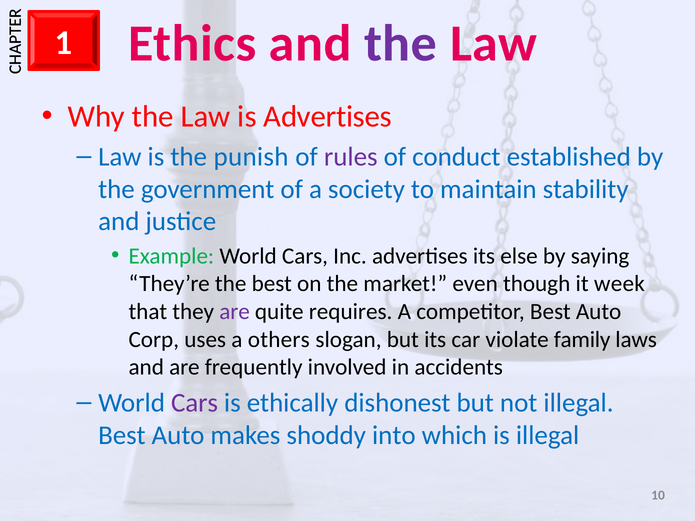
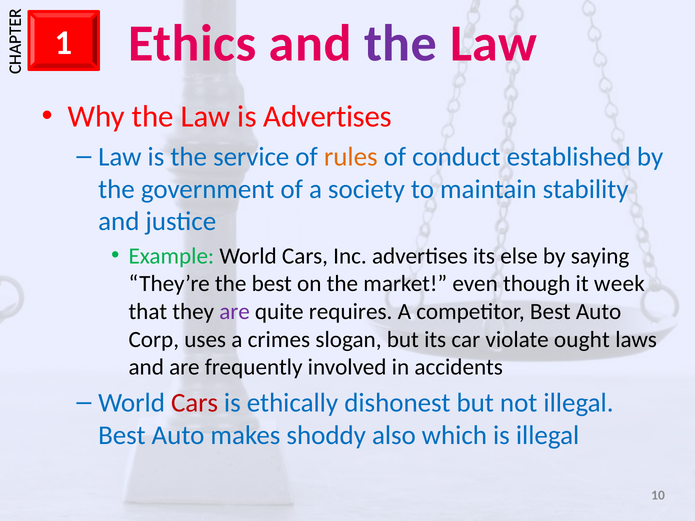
punish: punish -> service (251, 157)
rules colour: purple -> orange (351, 157)
others: others -> crimes (279, 340)
family: family -> ought (582, 340)
Cars colour: purple -> red (195, 403)
into: into -> also (394, 436)
